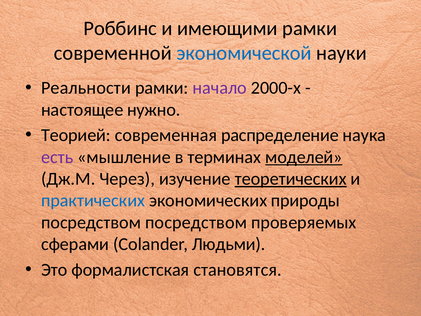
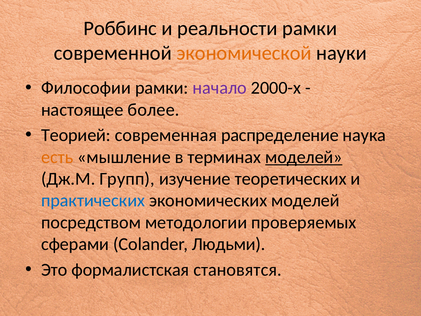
имеющими: имеющими -> реальности (227, 28)
экономической colour: blue -> orange (244, 53)
Реальности: Реальности -> Философии (86, 88)
нужно: нужно -> более (154, 110)
есть colour: purple -> orange (57, 157)
Через: Через -> Групп (127, 179)
теоретических underline: present -> none (291, 179)
экономических природы: природы -> моделей (305, 200)
посредством посредством: посредством -> методологии (196, 222)
